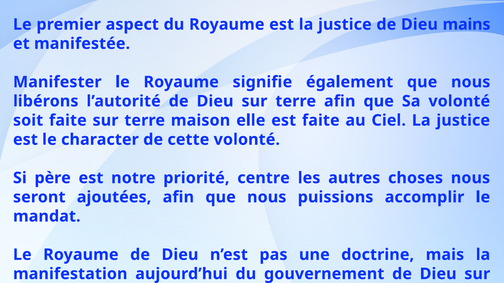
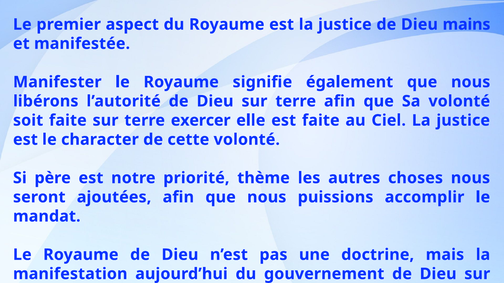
maison: maison -> exercer (201, 121)
centre: centre -> thème (264, 178)
